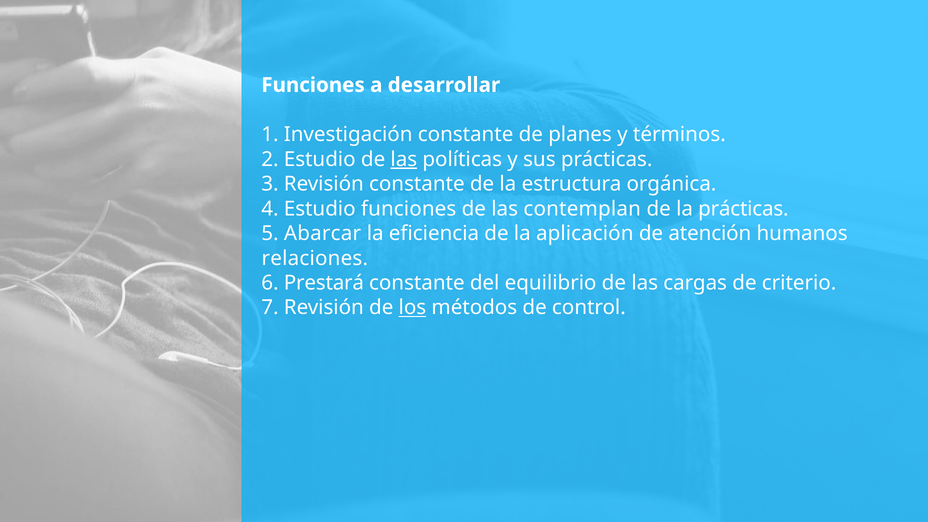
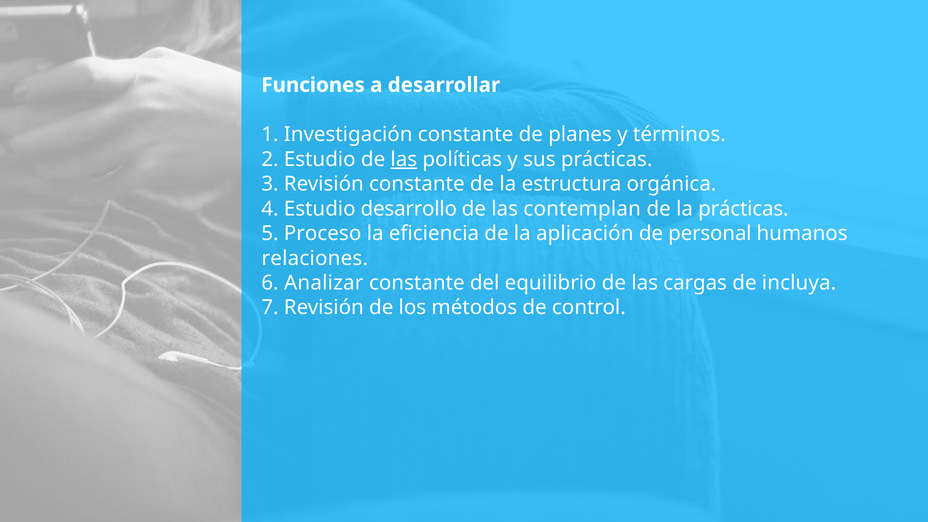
Estudio funciones: funciones -> desarrollo (409, 209)
Abarcar: Abarcar -> Proceso (323, 233)
atención: atención -> personal (710, 233)
Prestará: Prestará -> Analizar (324, 283)
criterio: criterio -> incluya (799, 283)
los underline: present -> none (412, 308)
